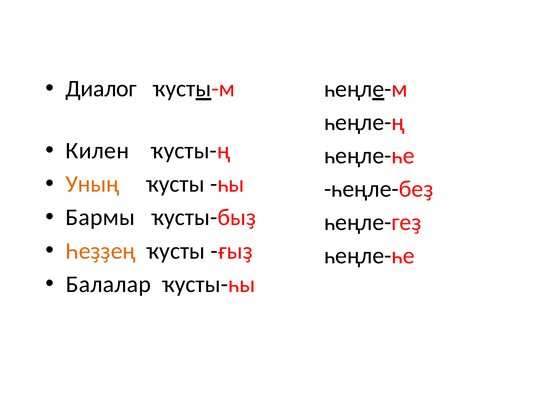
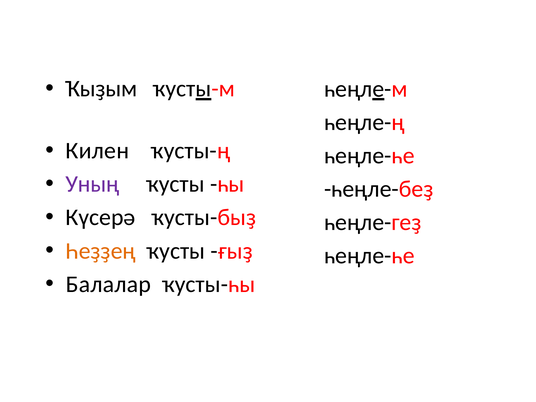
Диалог: Диалог -> Ҡыҙым (101, 89)
Уның colour: orange -> purple (92, 184)
Бармы: Бармы -> Күсерә (100, 217)
